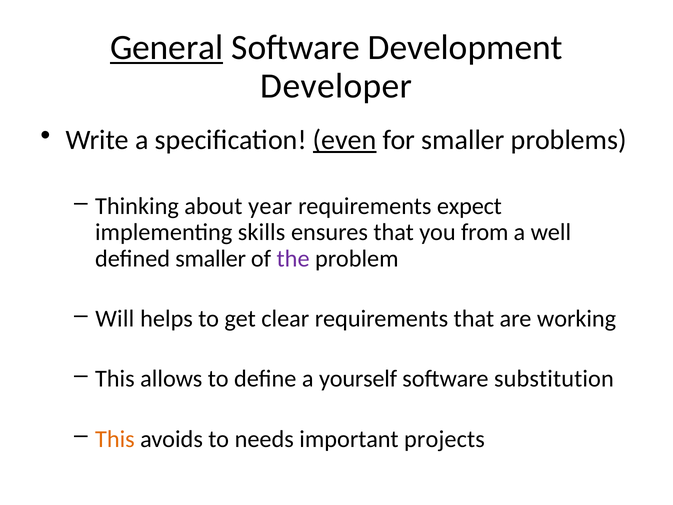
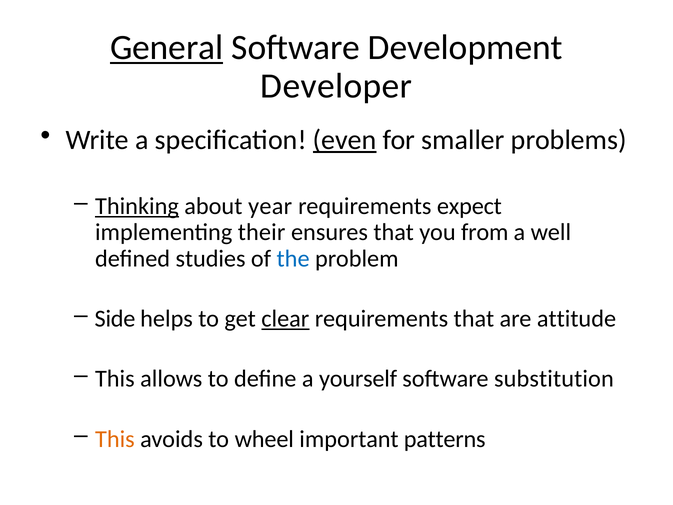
Thinking underline: none -> present (137, 206)
skills: skills -> their (262, 232)
defined smaller: smaller -> studies (211, 259)
the colour: purple -> blue (293, 259)
Will: Will -> Side (115, 319)
clear underline: none -> present (285, 319)
working: working -> attitude (577, 319)
needs: needs -> wheel (264, 439)
projects: projects -> patterns (445, 439)
